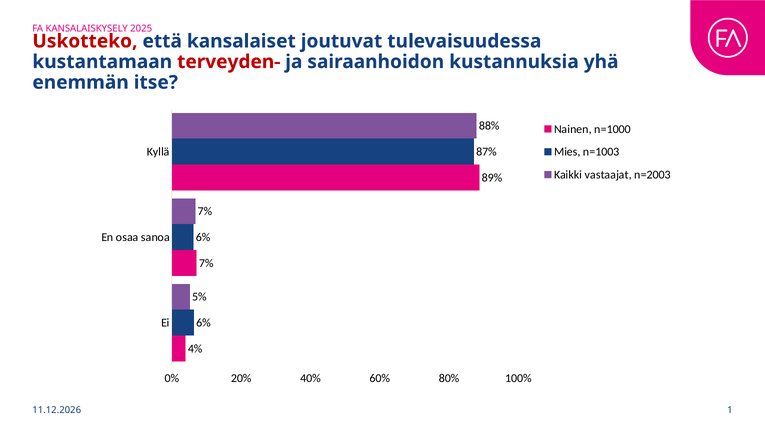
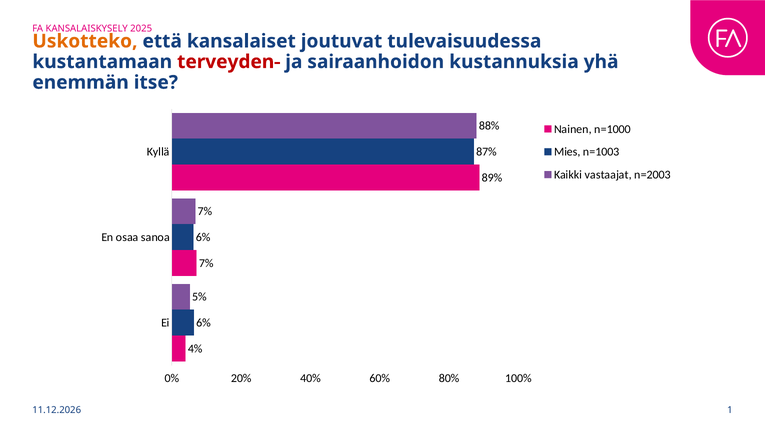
Uskotteko colour: red -> orange (85, 41)
